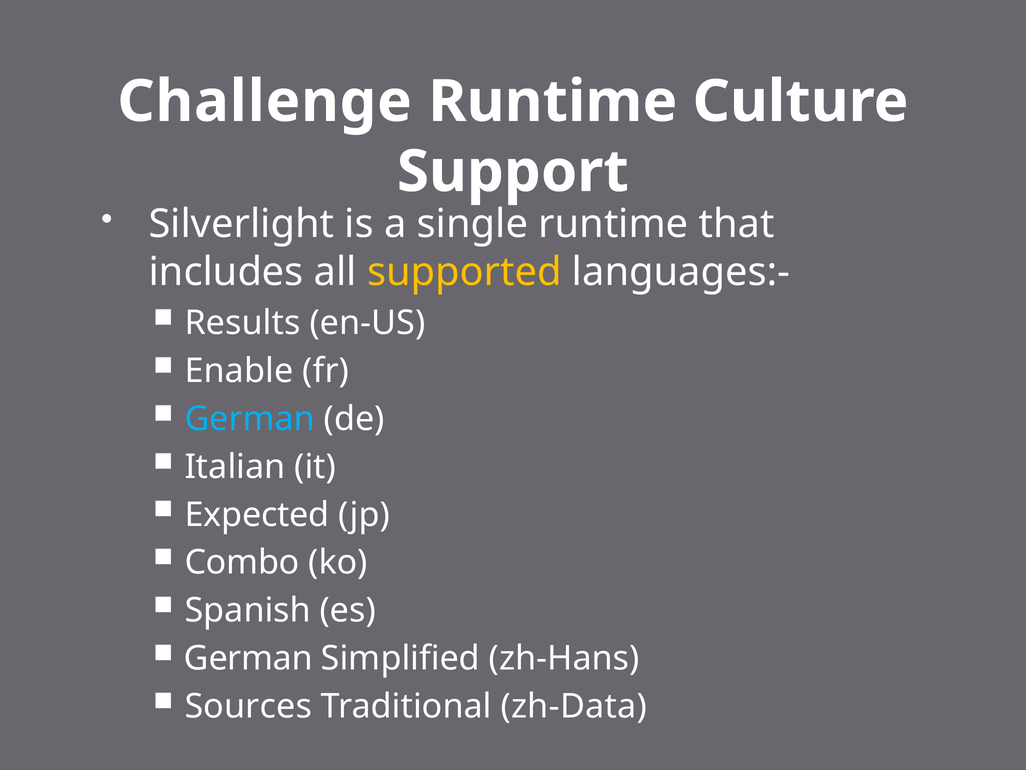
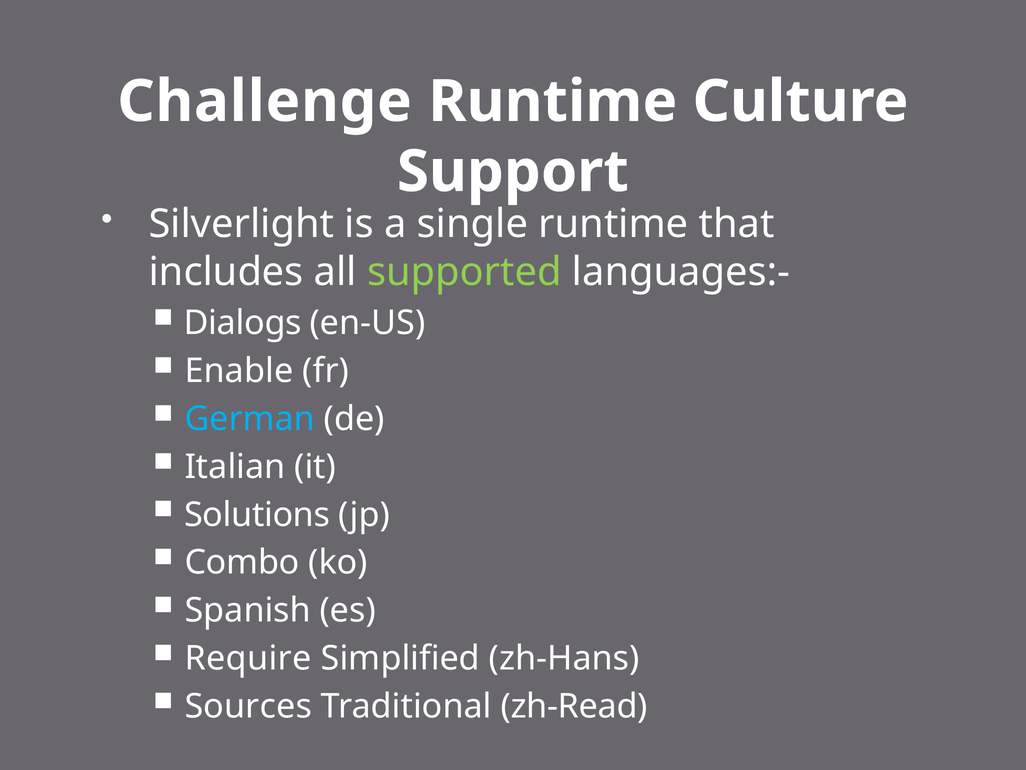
supported colour: yellow -> light green (464, 272)
Results: Results -> Dialogs (243, 323)
Expected: Expected -> Solutions (257, 514)
German: German -> Require (248, 658)
zh-Data: zh-Data -> zh-Read (574, 706)
